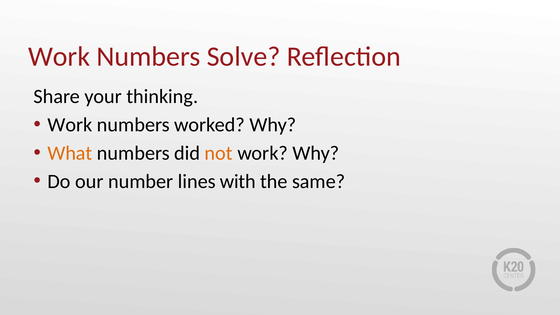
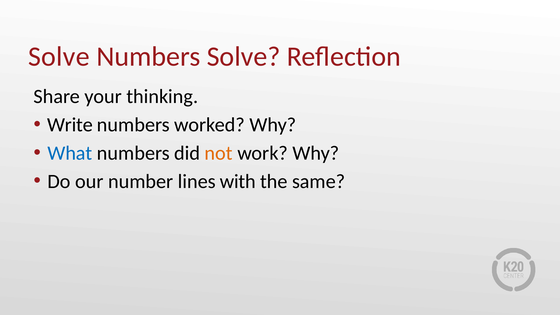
Work: Work -> Solve (59, 56)
Work: Work -> Write (70, 125)
What colour: orange -> blue (70, 153)
